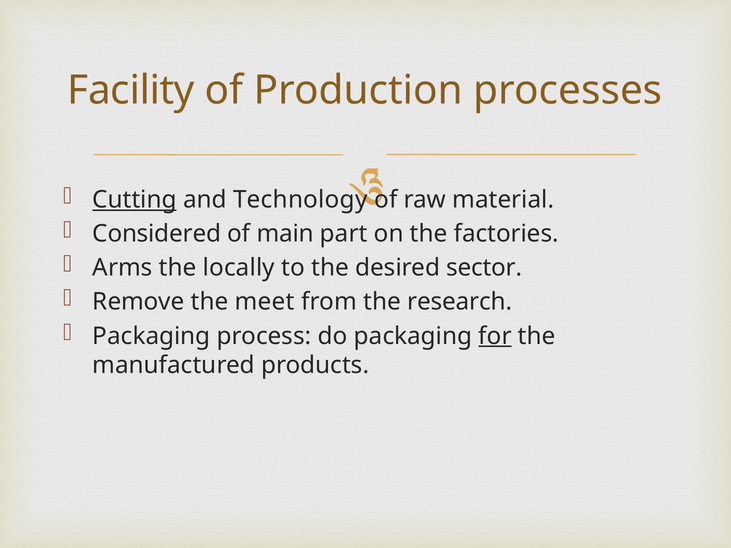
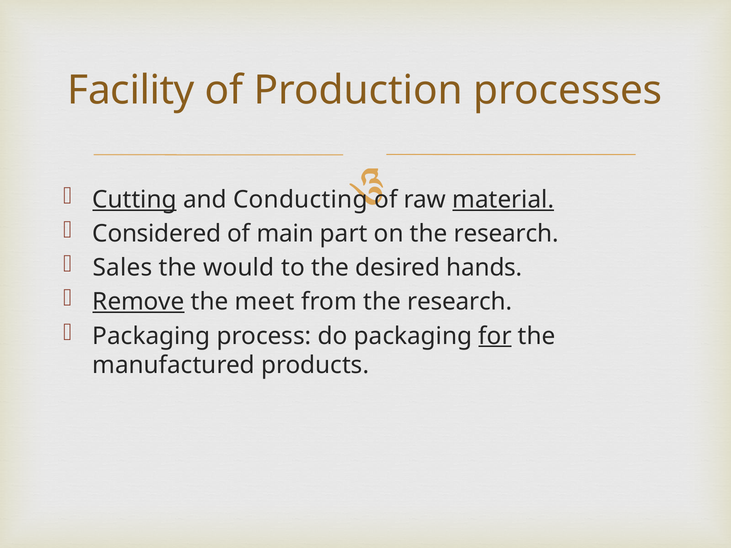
Technology: Technology -> Conducting (300, 200)
material underline: none -> present (503, 200)
on the factories: factories -> research (506, 234)
Arms: Arms -> Sales (122, 268)
locally: locally -> would (239, 268)
sector: sector -> hands (484, 268)
Remove underline: none -> present (138, 302)
